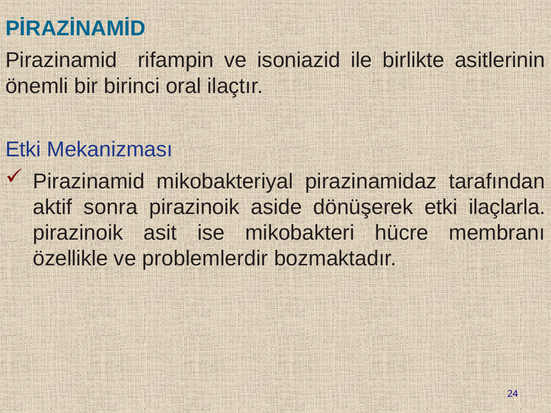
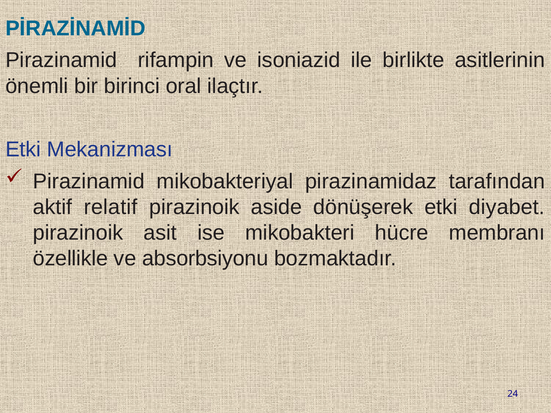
sonra: sonra -> relatif (111, 207)
ilaçlarla: ilaçlarla -> diyabet (507, 207)
problemlerdir: problemlerdir -> absorbsiyonu (205, 259)
